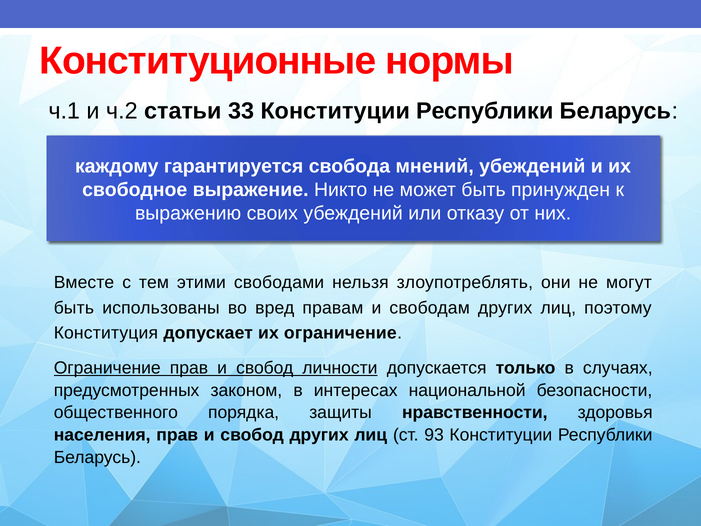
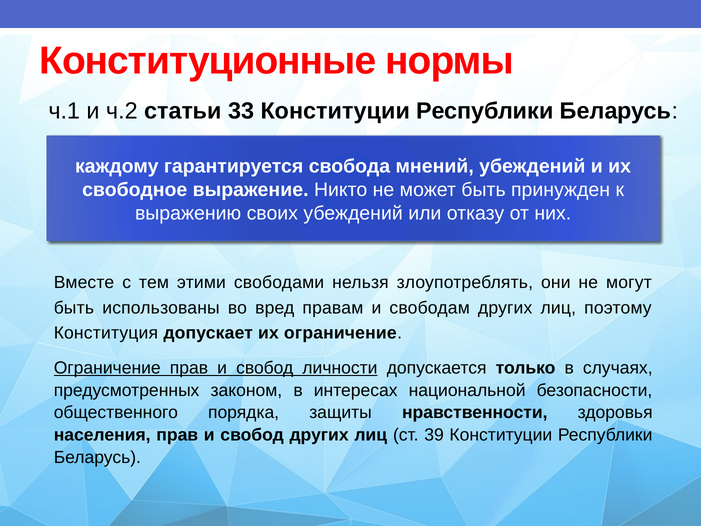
93: 93 -> 39 (434, 435)
